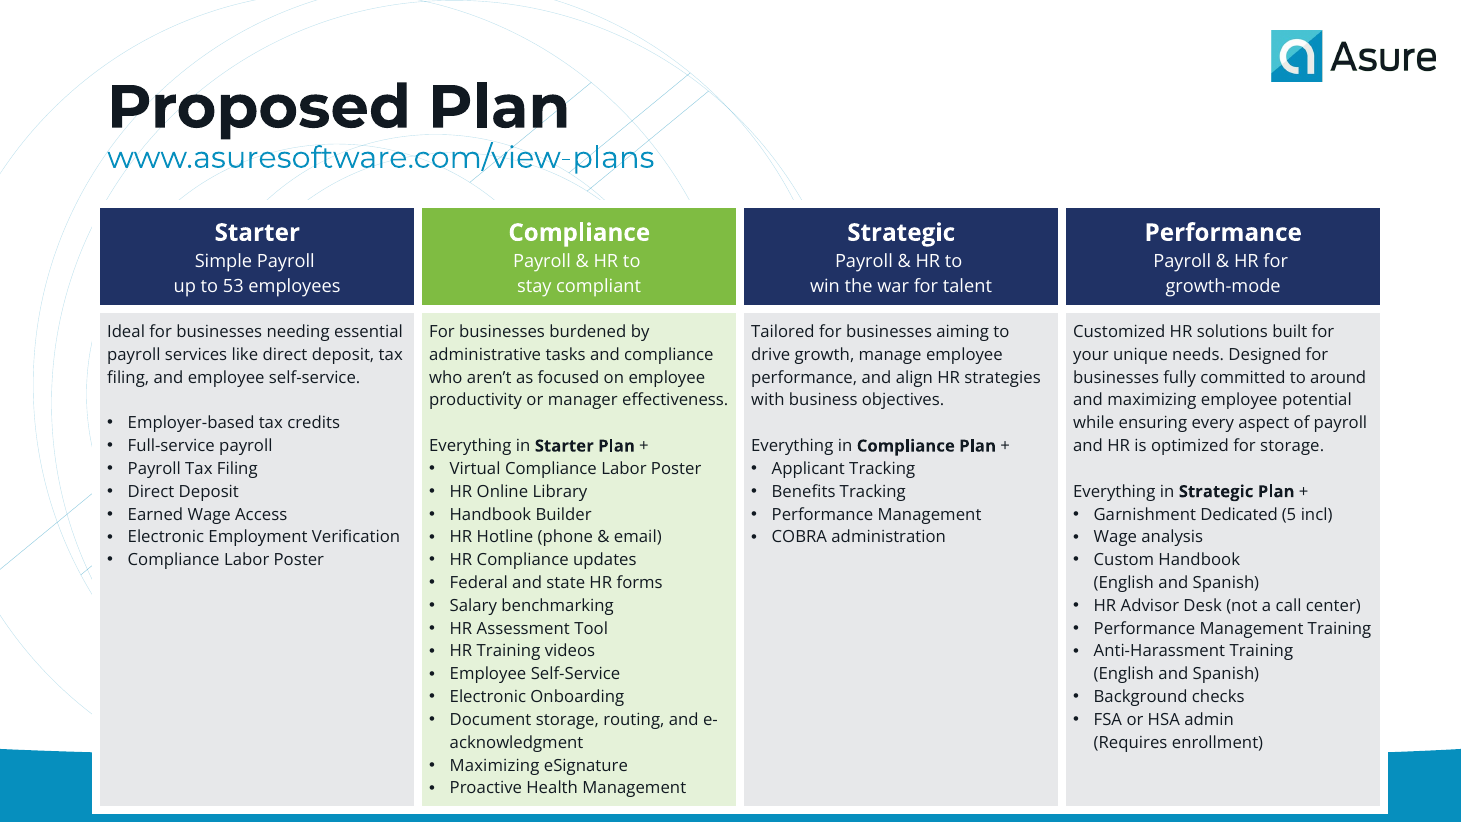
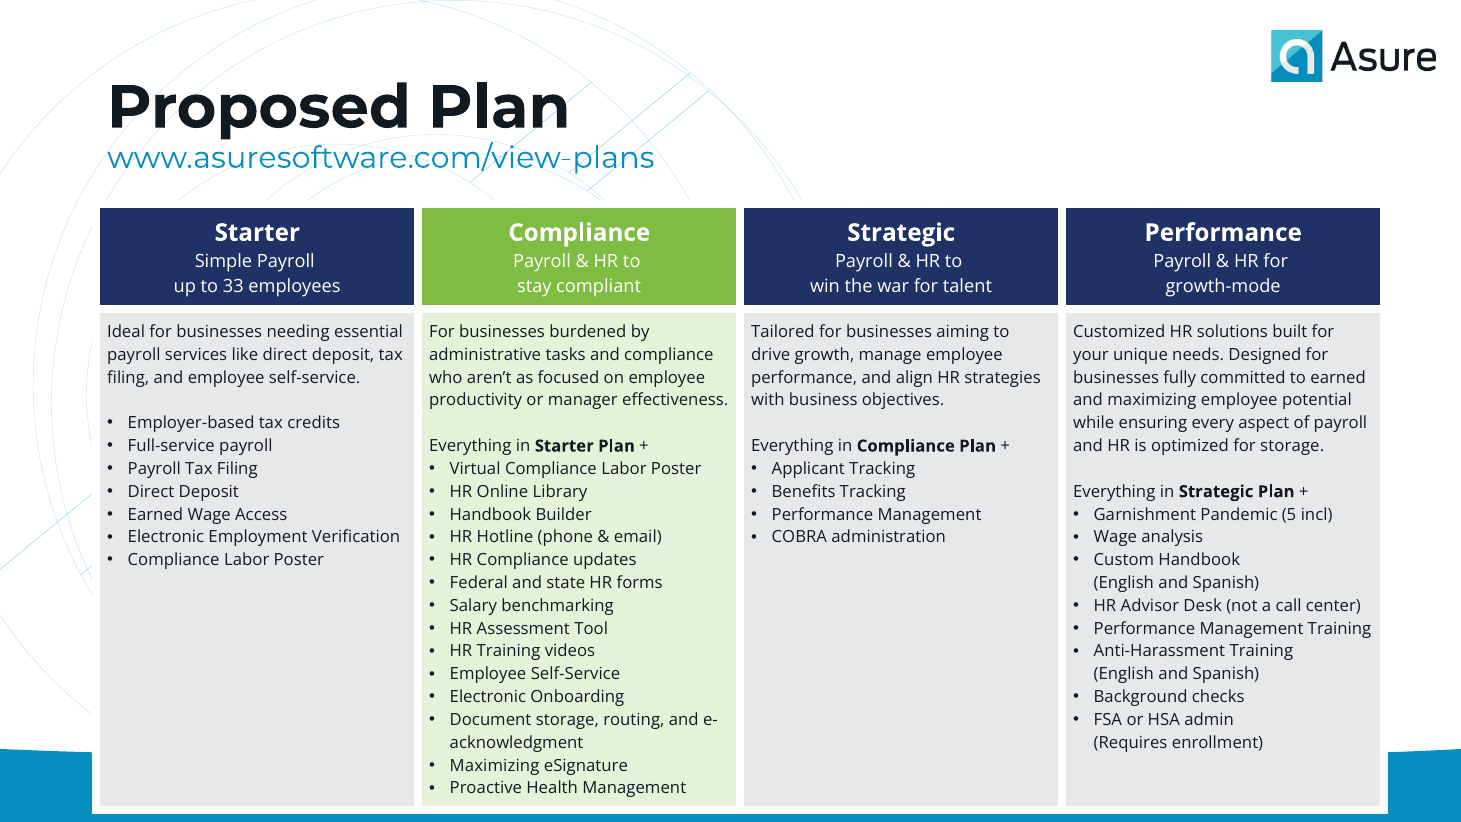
53: 53 -> 33 (233, 286)
to around: around -> earned (1338, 377)
Dedicated: Dedicated -> Pandemic (1239, 514)
